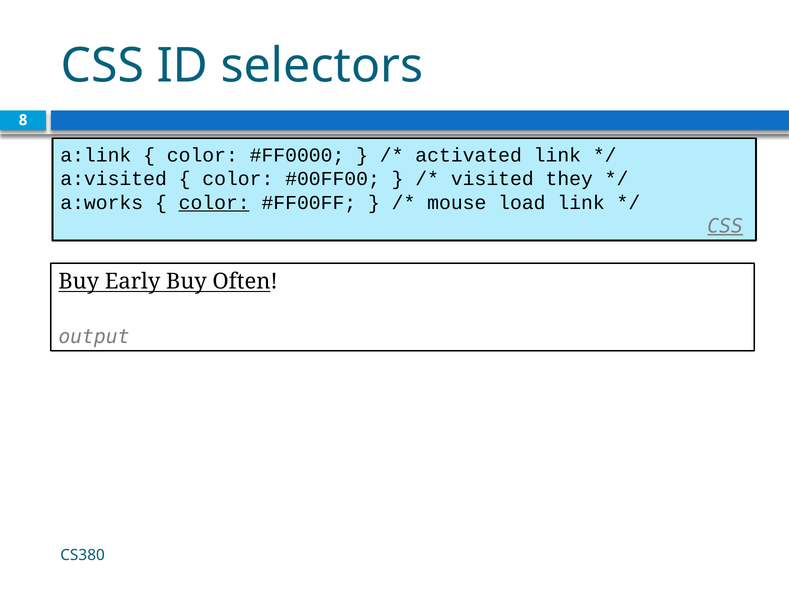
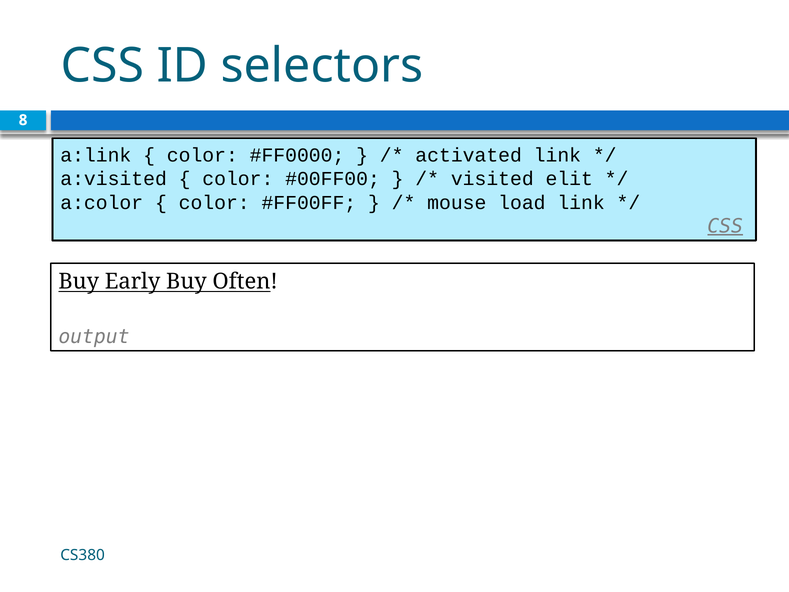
they: they -> elit (569, 179)
a:works: a:works -> a:color (102, 202)
color underline: present -> none (214, 202)
